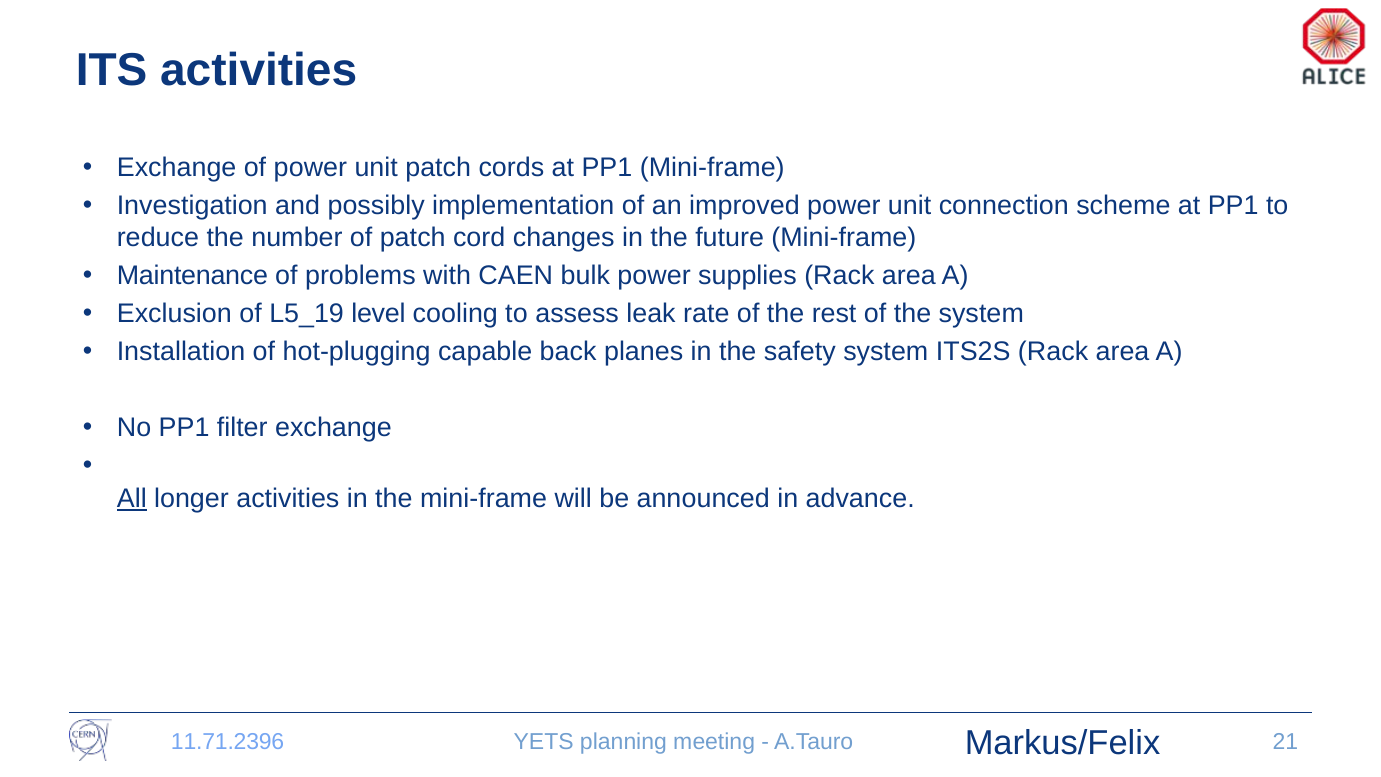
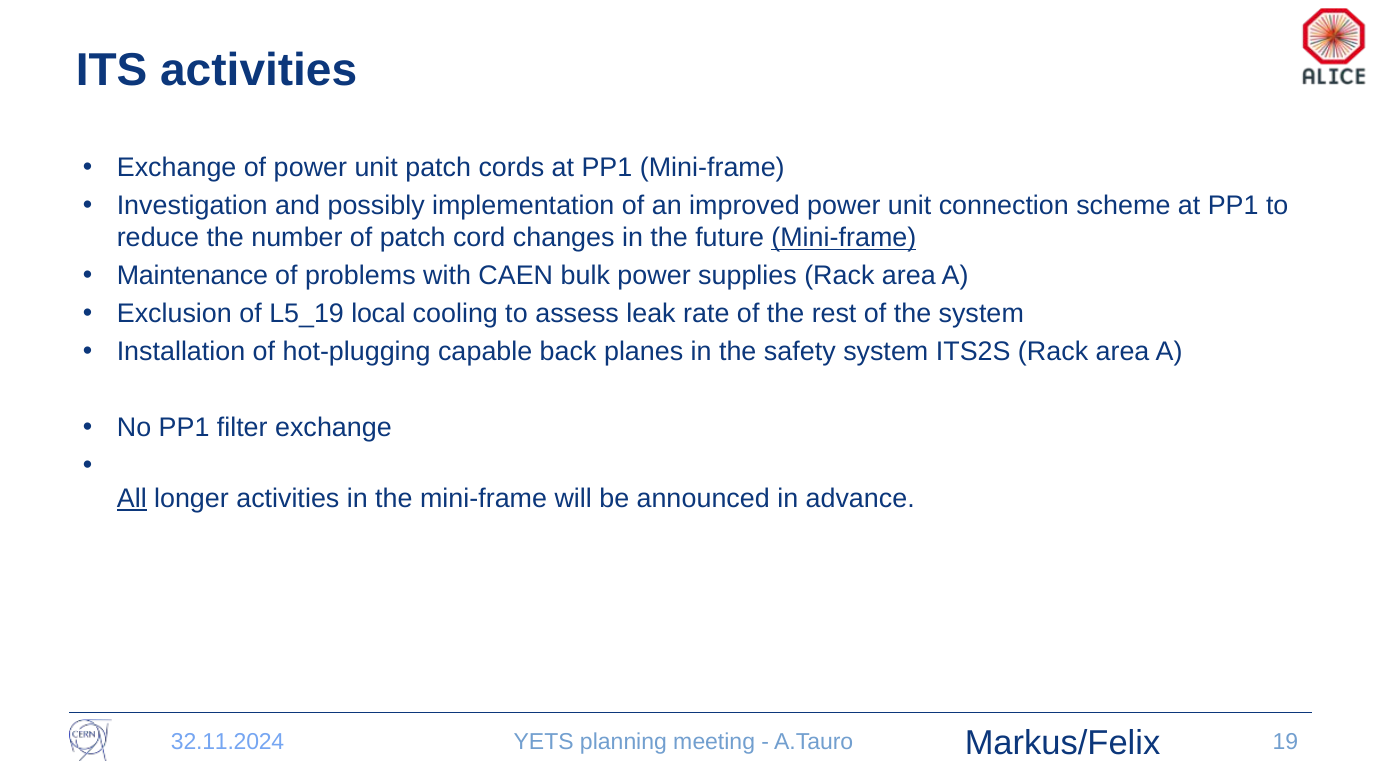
Mini-frame underline: none -> present (844, 238)
level: level -> local (378, 314)
11.71.2396: 11.71.2396 -> 32.11.2024 (228, 742)
21: 21 -> 19 (1285, 742)
